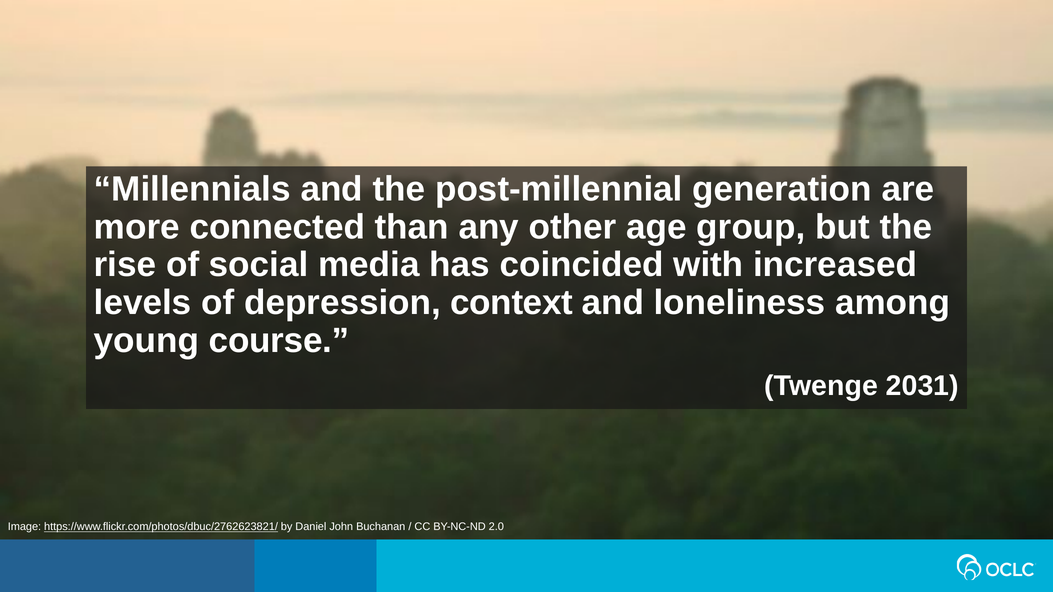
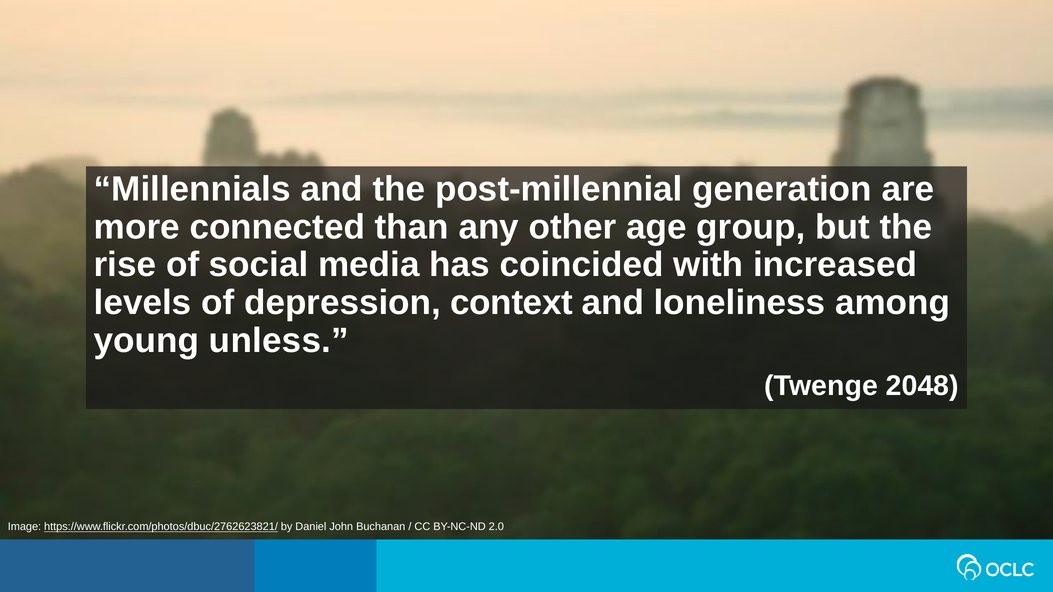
course: course -> unless (279, 341)
2031: 2031 -> 2048 (922, 386)
